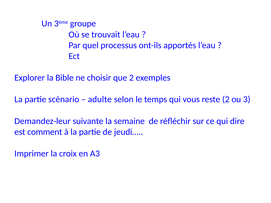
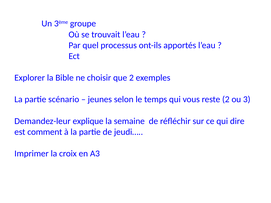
adulte: adulte -> jeunes (100, 100)
suivante: suivante -> explique (88, 121)
